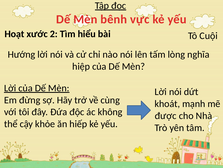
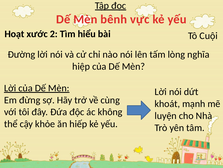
Hướng: Hướng -> Đường (22, 54)
được: được -> luyện (166, 115)
